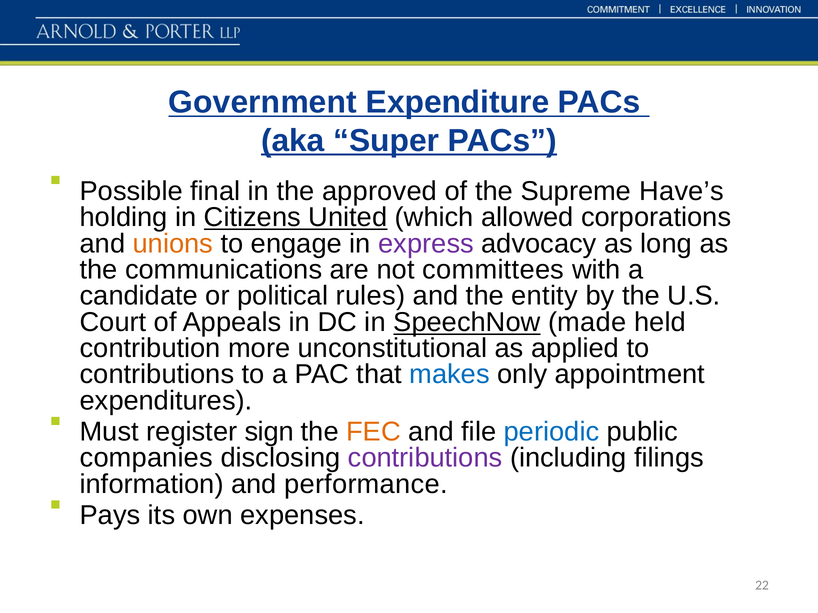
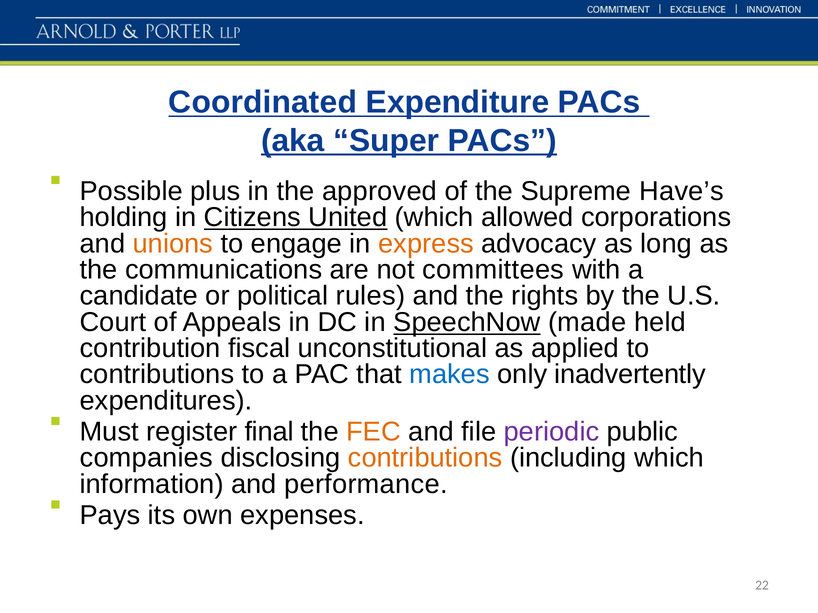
Government: Government -> Coordinated (263, 103)
final: final -> plus (215, 191)
express colour: purple -> orange (426, 244)
entity: entity -> rights (545, 296)
more: more -> fiscal (259, 349)
appointment: appointment -> inadvertently (630, 375)
sign: sign -> final (269, 432)
periodic colour: blue -> purple (552, 432)
contributions colour: purple -> orange (425, 458)
including filings: filings -> which (669, 458)
